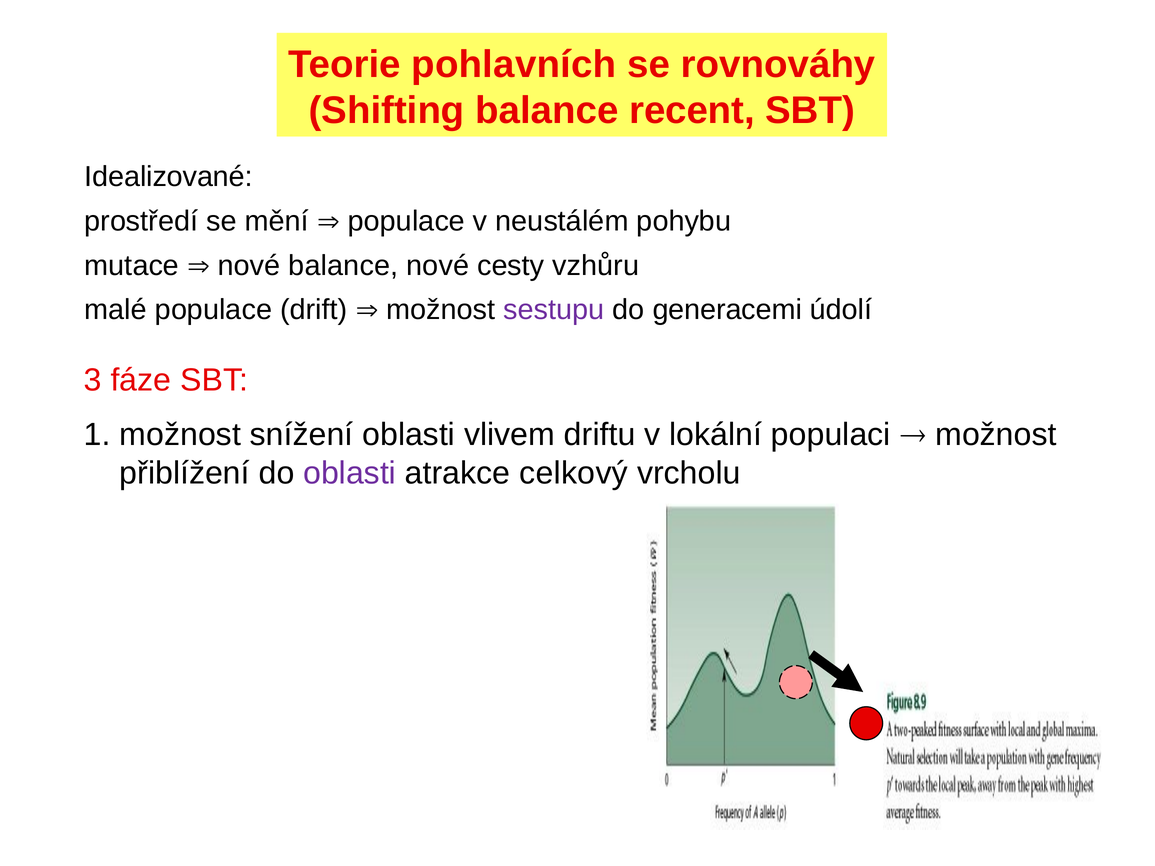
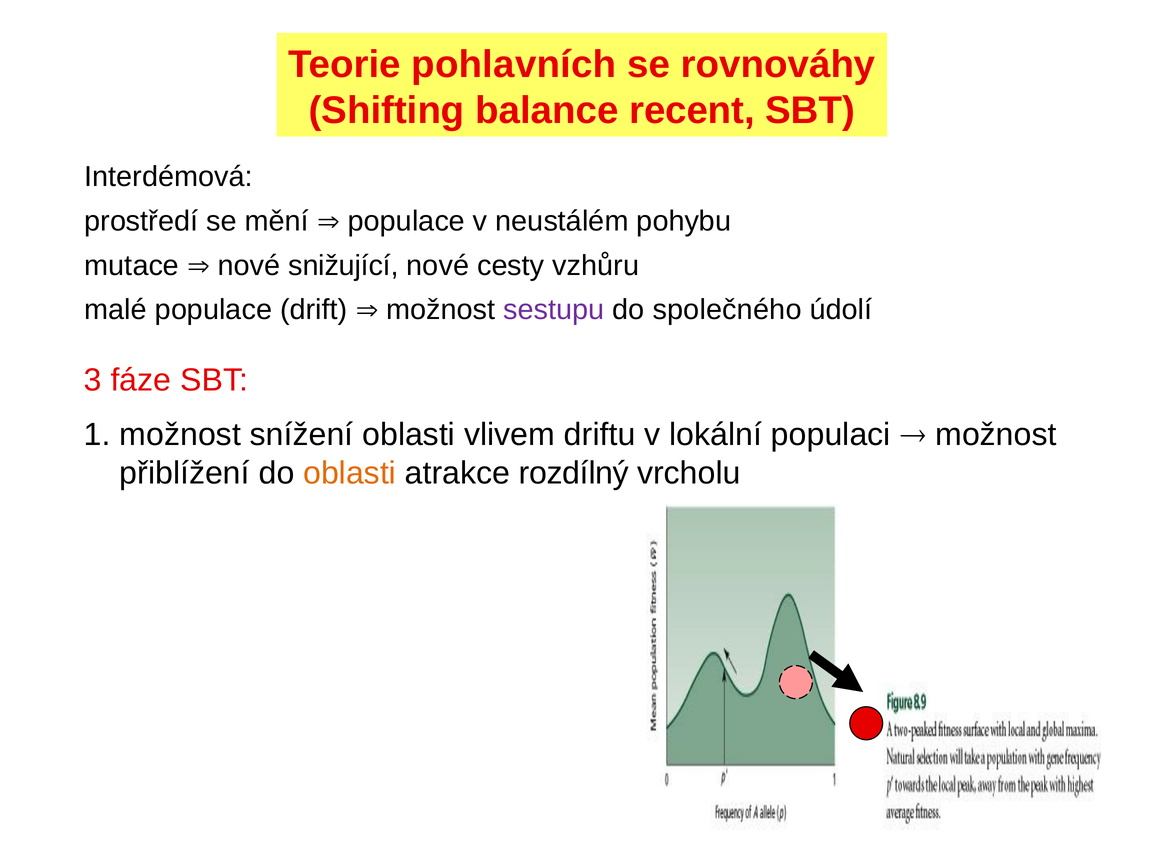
Idealizované: Idealizované -> Interdémová (169, 177)
nové balance: balance -> snižující (344, 266)
generacemi: generacemi -> společného (727, 310)
oblasti colour: purple -> orange (350, 473)
celkový: celkový -> rozdílný (574, 473)
